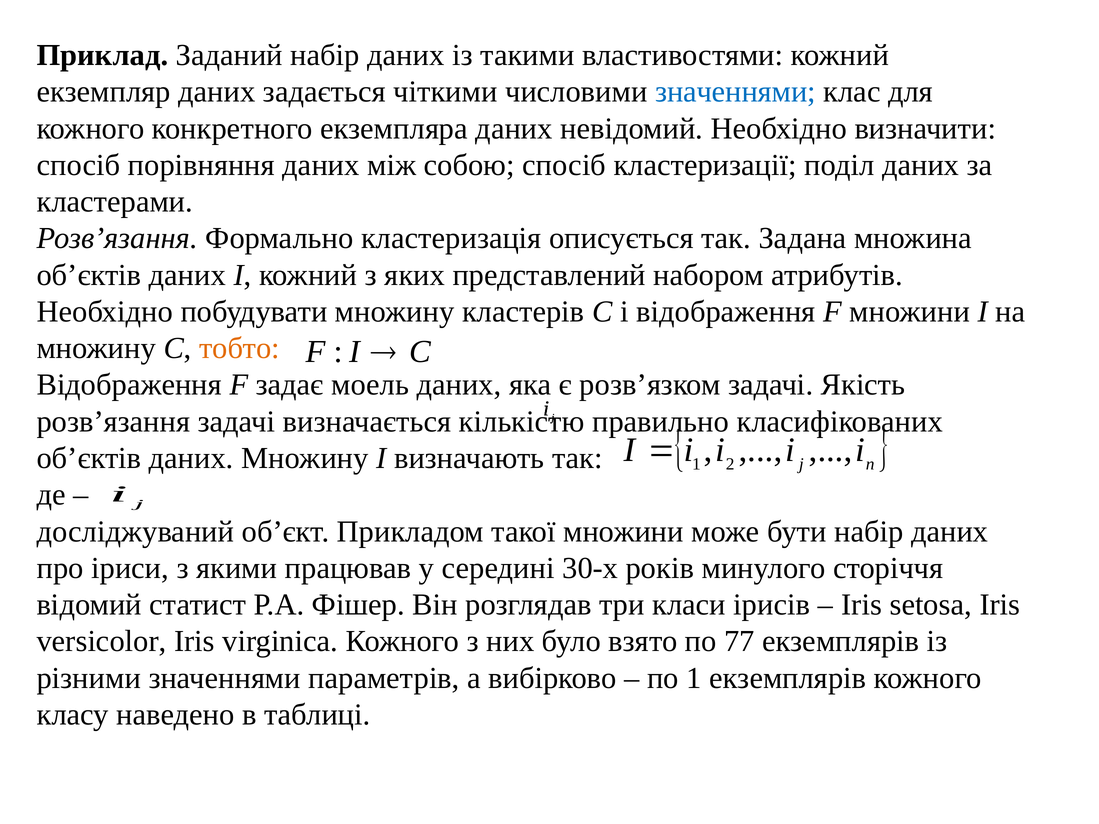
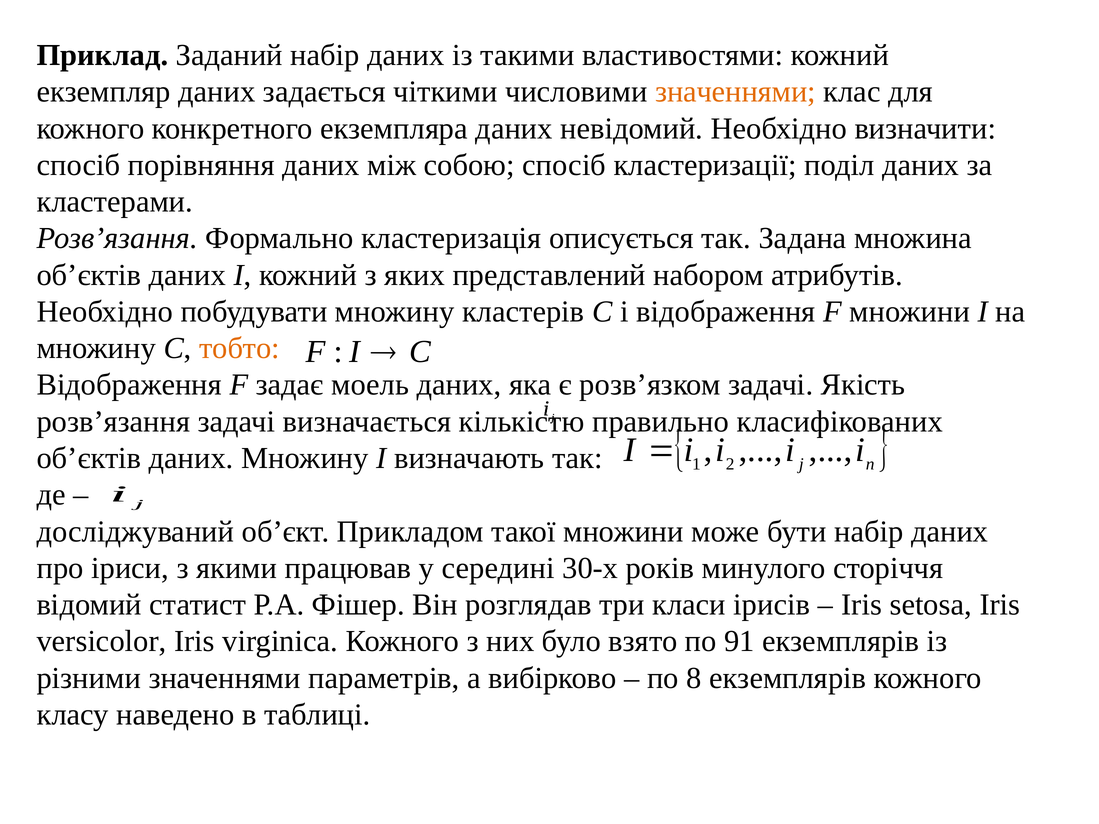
значеннями colour: blue -> orange (735, 92)
77: 77 -> 91 (739, 642)
по 1: 1 -> 8 (694, 678)
